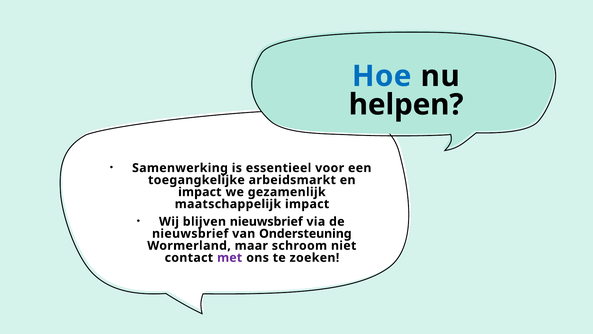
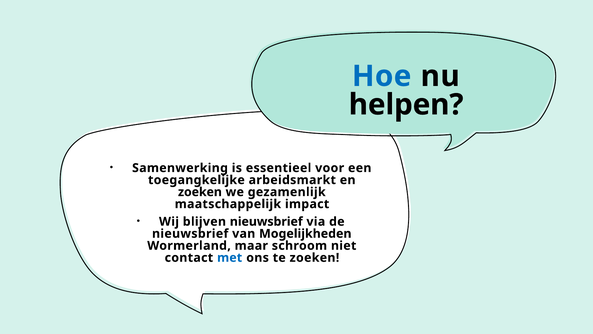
impact: impact -> zoeken (200, 192)
Ondersteuning: Ondersteuning -> Mogelijkheden (305, 233)
met colour: purple -> blue (230, 257)
